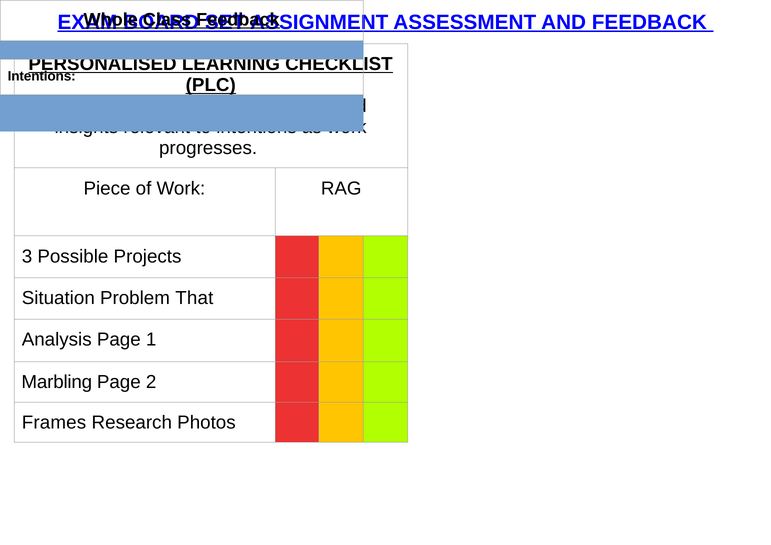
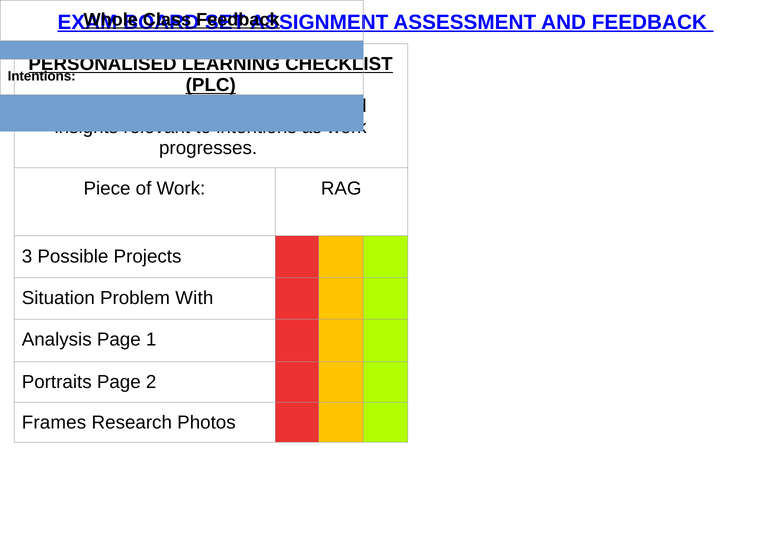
That: That -> With (194, 298)
Marbling: Marbling -> Portraits (57, 382)
